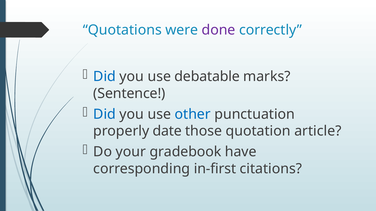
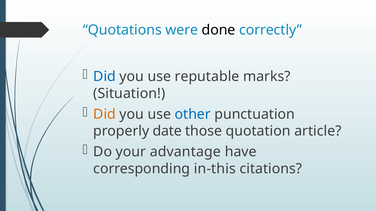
done colour: purple -> black (219, 30)
debatable: debatable -> reputable (207, 77)
Sentence: Sentence -> Situation (129, 94)
Did colour: blue -> orange (105, 114)
gradebook: gradebook -> advantage (185, 152)
in-first: in-first -> in-this (215, 169)
